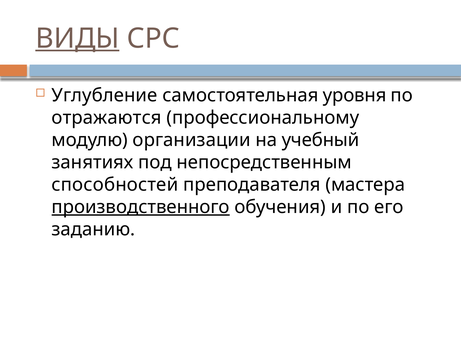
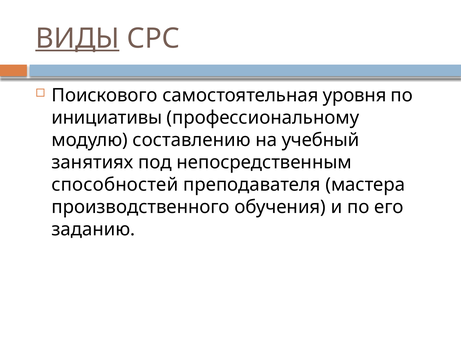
Углубление: Углубление -> Поискового (105, 95)
отражаются: отражаются -> инициативы (107, 118)
организации: организации -> составлению (192, 140)
производственного underline: present -> none (141, 207)
